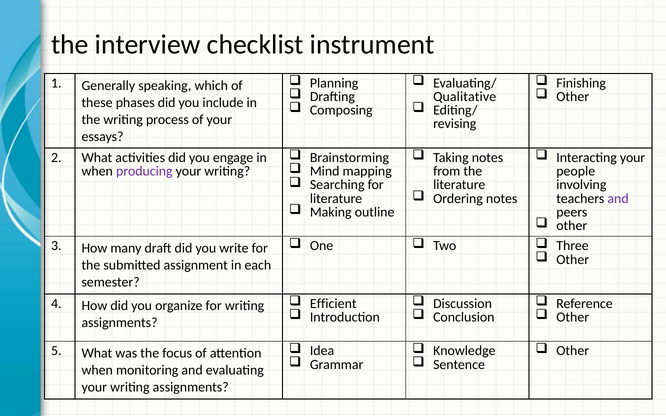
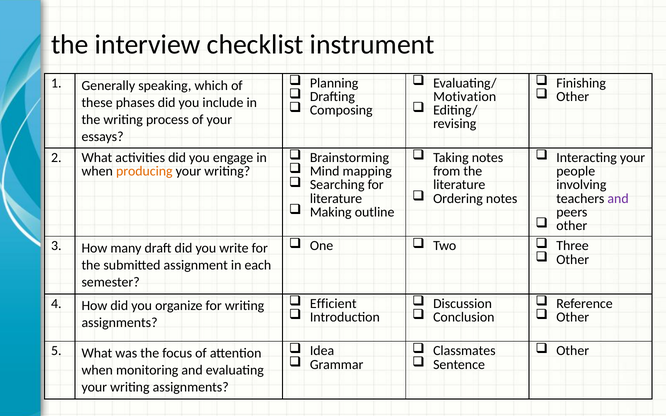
Qualitative: Qualitative -> Motivation (465, 97)
producing colour: purple -> orange (144, 171)
Knowledge: Knowledge -> Classmates (464, 351)
